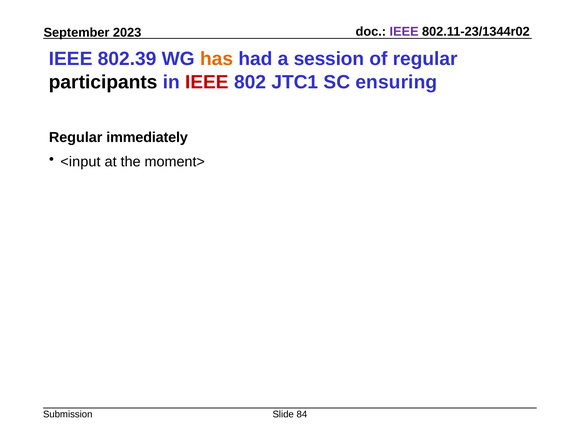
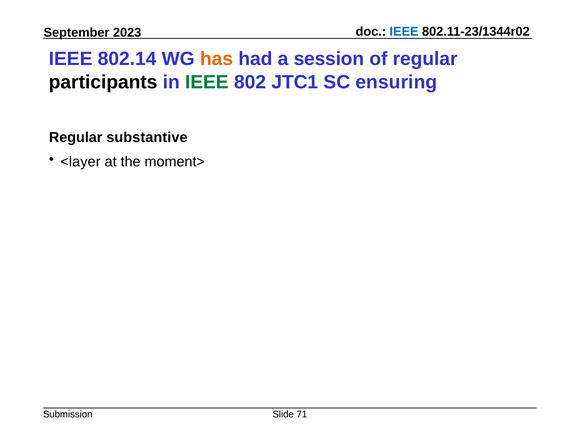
IEEE colour: purple -> blue (404, 32)
802.39: 802.39 -> 802.14 (127, 59)
IEEE colour: red -> green (207, 82)
immediately: immediately -> substantive (147, 137)
<input: <input -> <layer (80, 162)
84: 84 -> 71 (302, 414)
